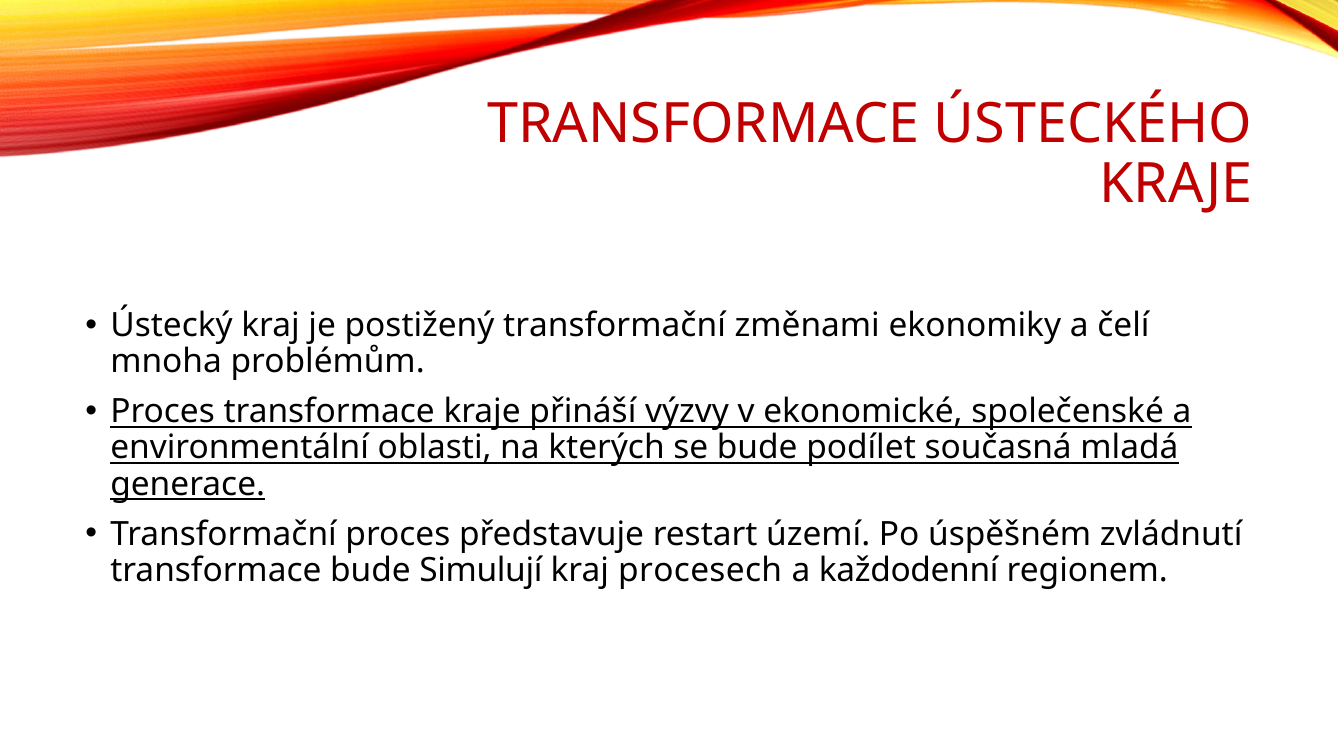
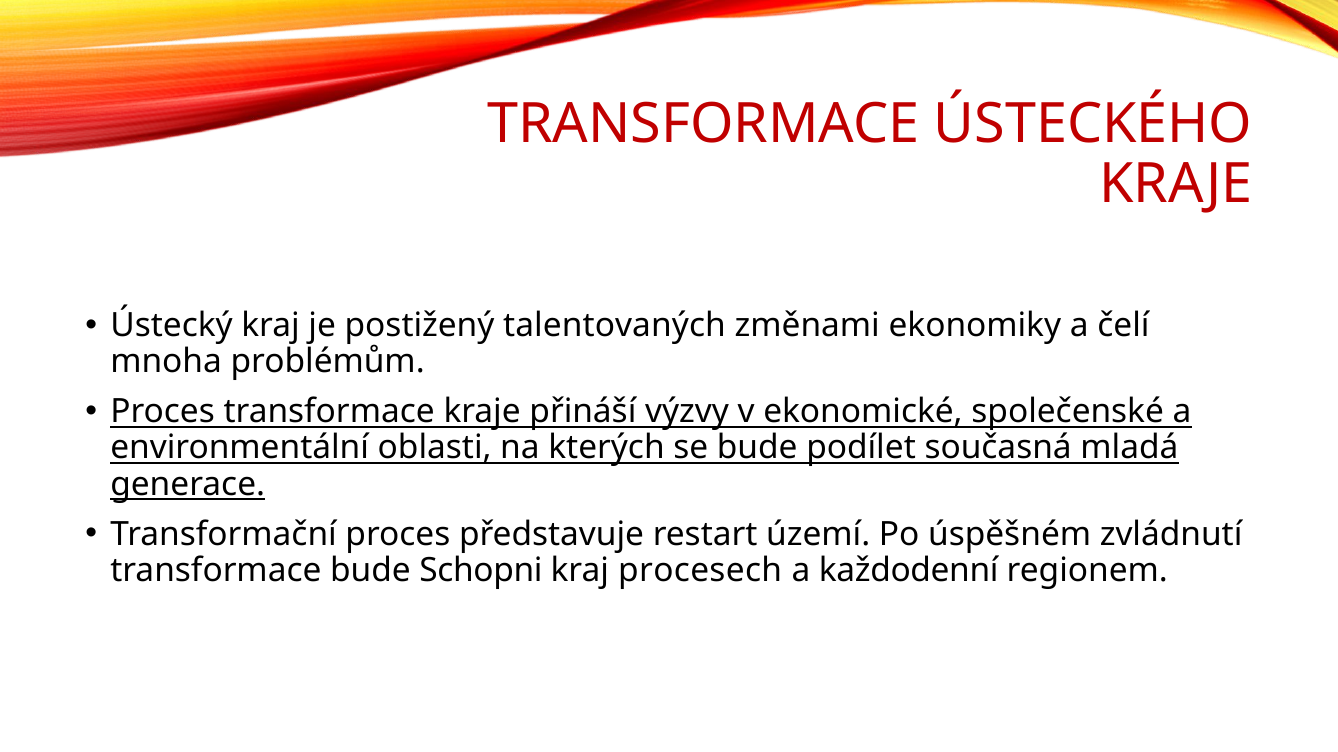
postižený transformační: transformační -> talentovaných (614, 326)
Simulují: Simulují -> Schopni (481, 571)
